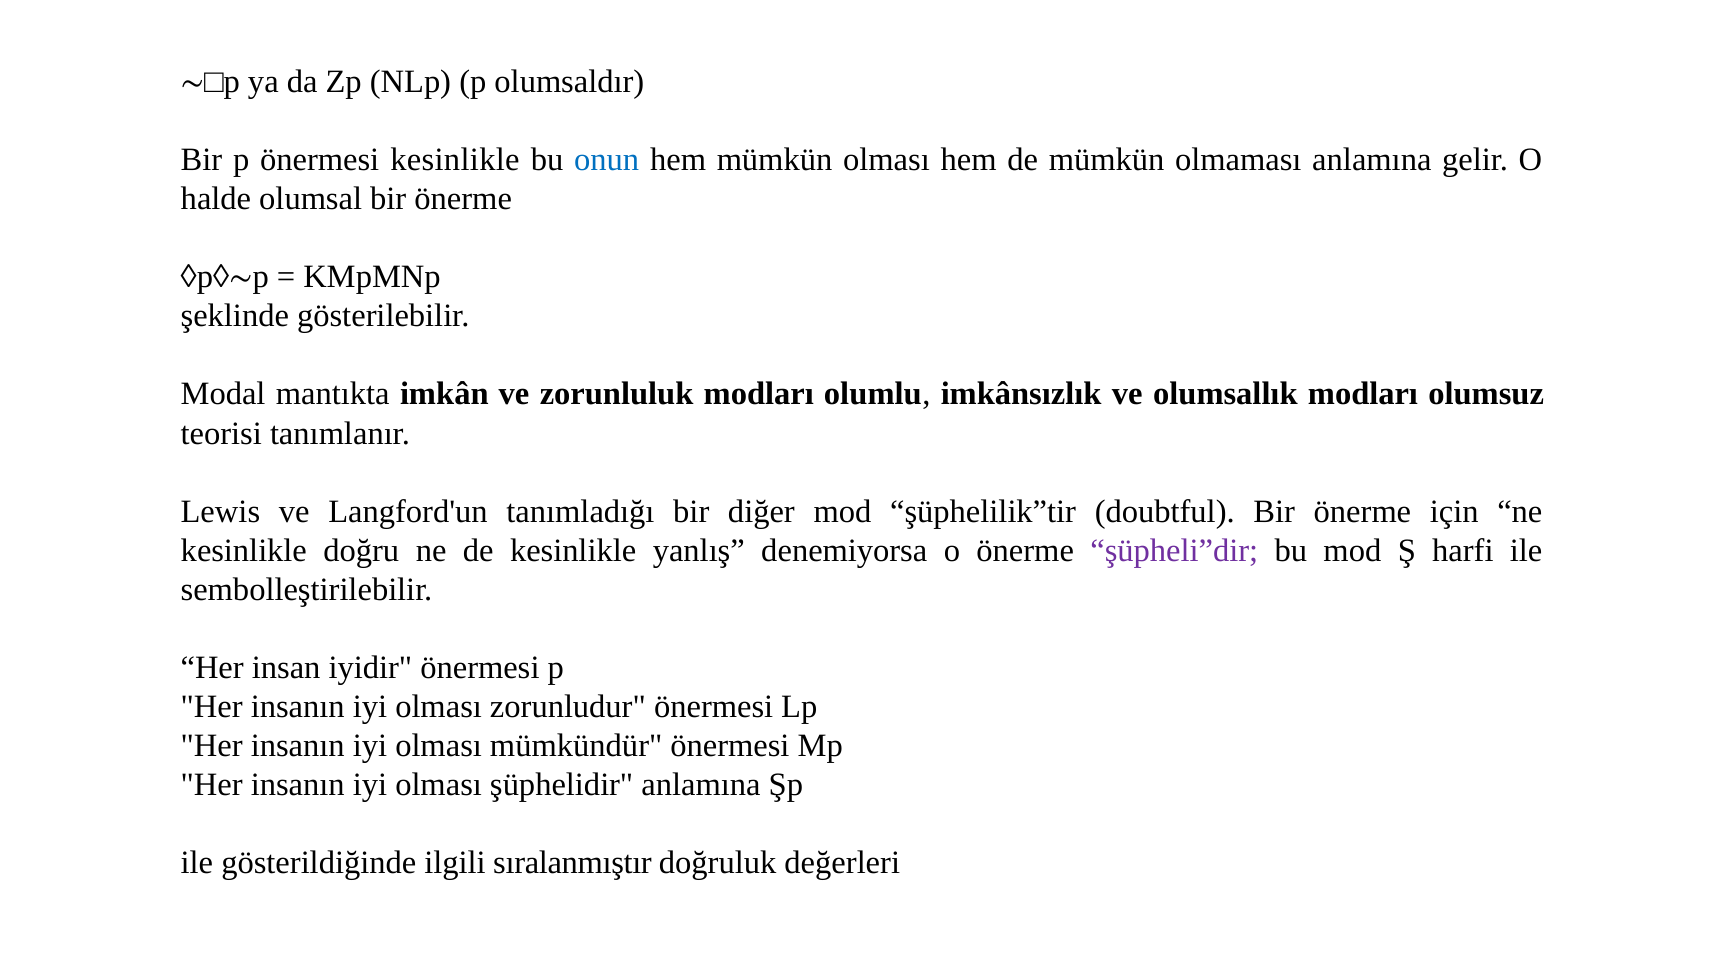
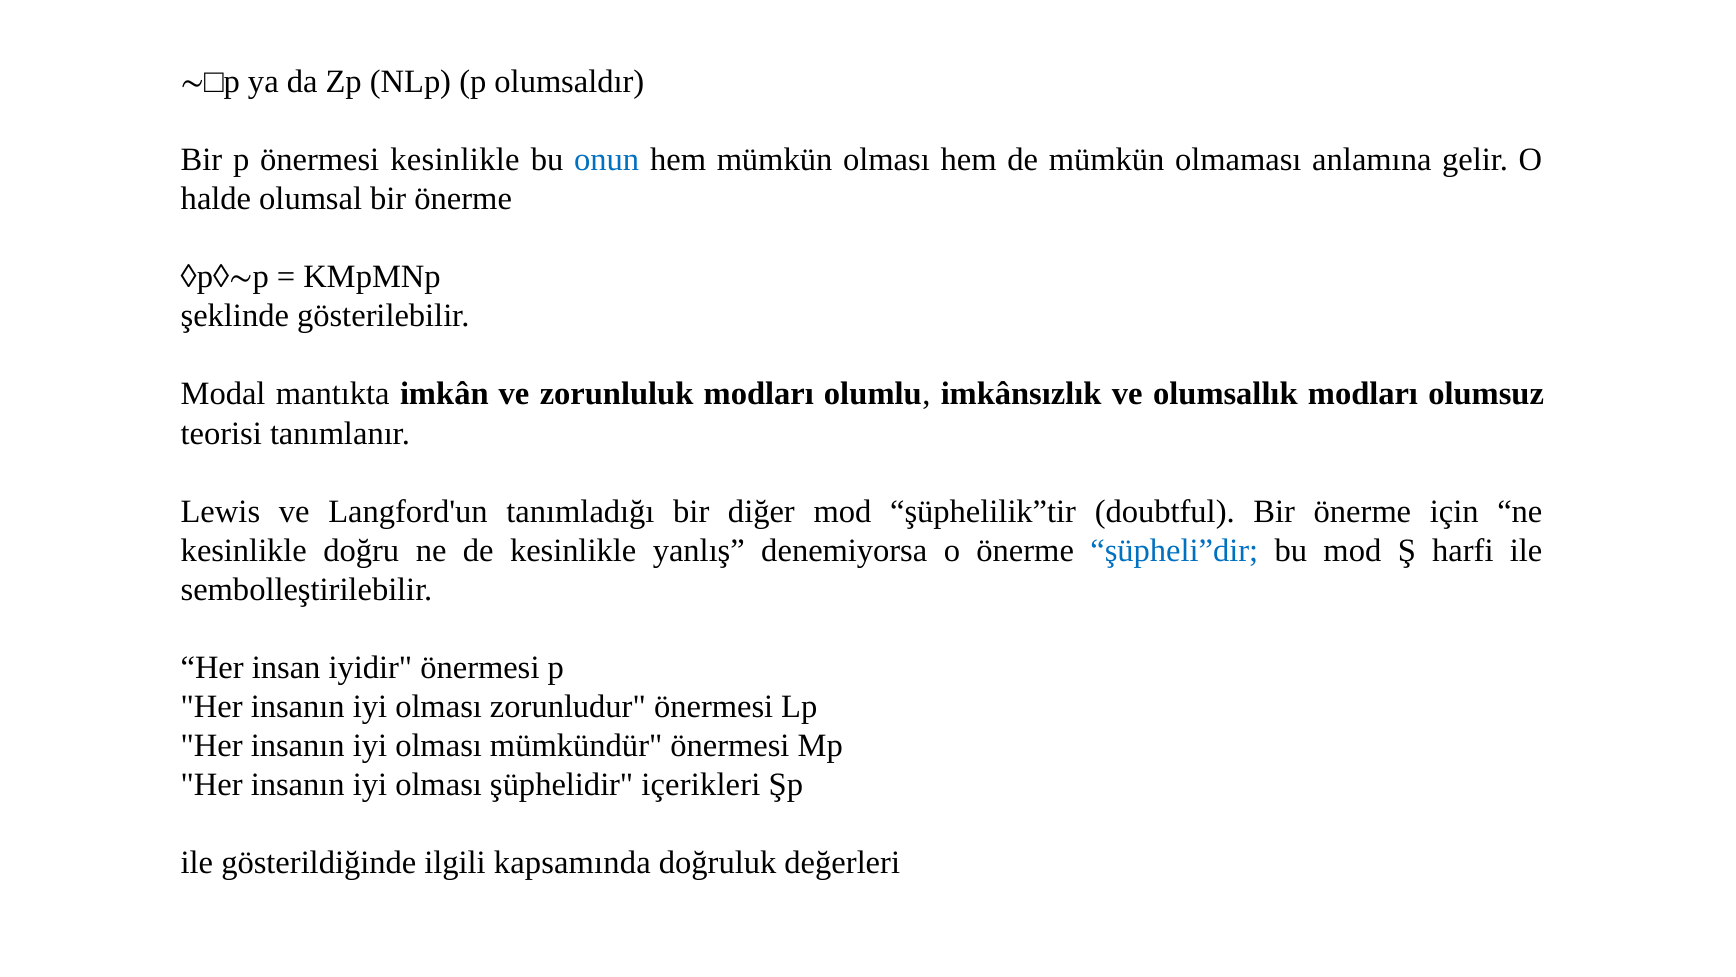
şüpheli”dir colour: purple -> blue (1174, 550)
şüphelidir anlamına: anlamına -> içerikleri (701, 785)
sıralanmıştır: sıralanmıştır -> kapsamında (572, 863)
